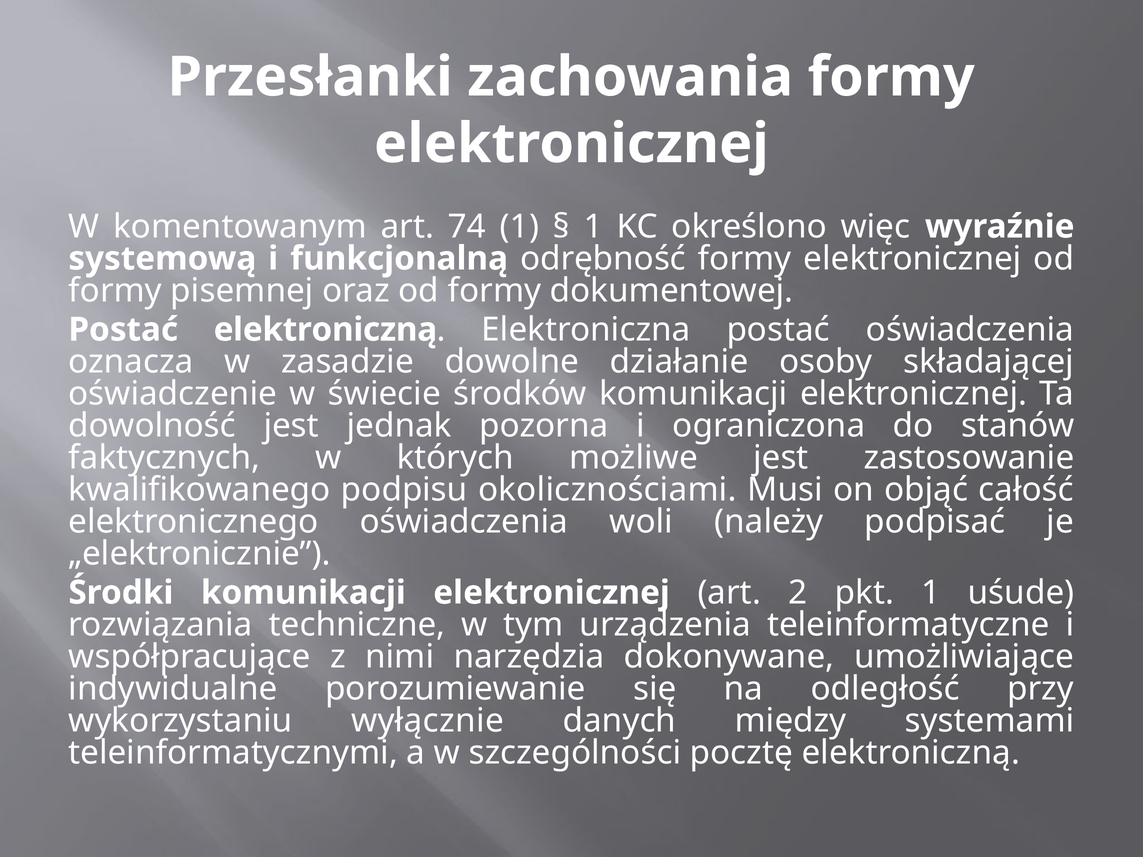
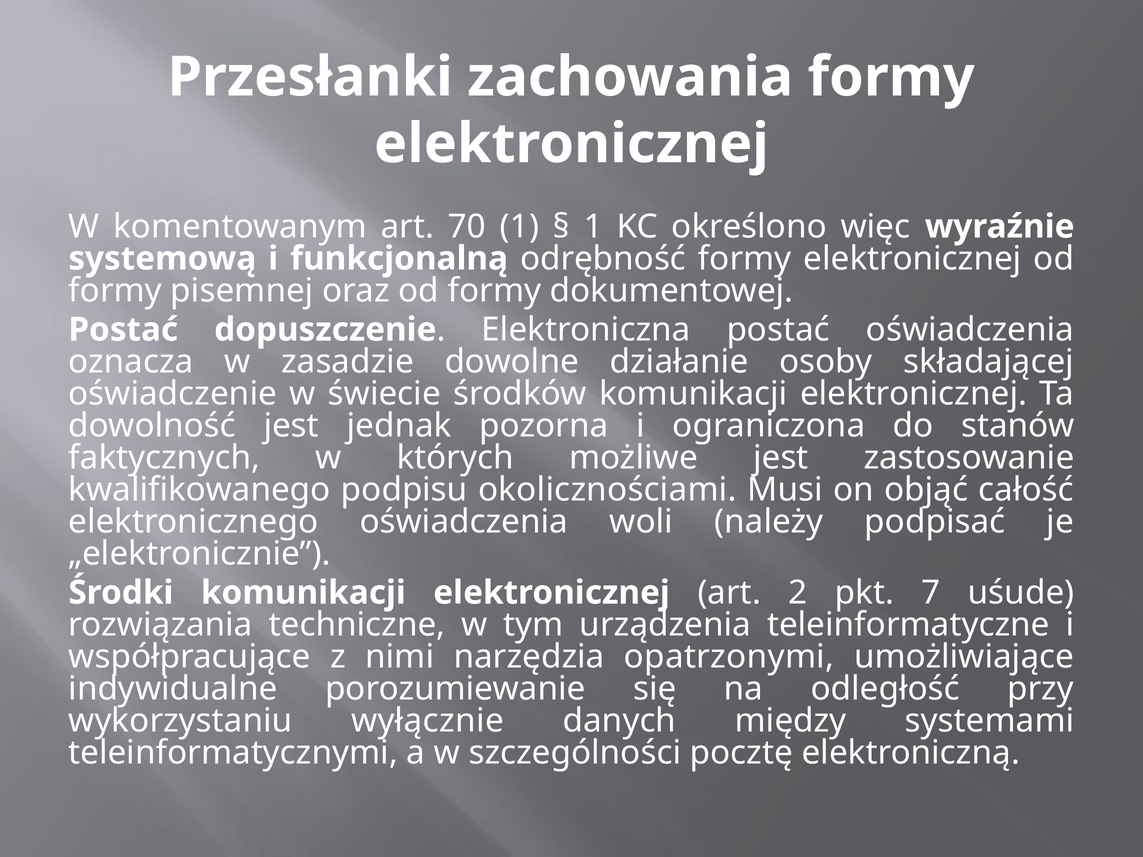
74: 74 -> 70 (467, 227)
Postać elektroniczną: elektroniczną -> dopuszczenie (325, 330)
pkt 1: 1 -> 7 (931, 593)
dokonywane: dokonywane -> opatrzonymi (729, 657)
